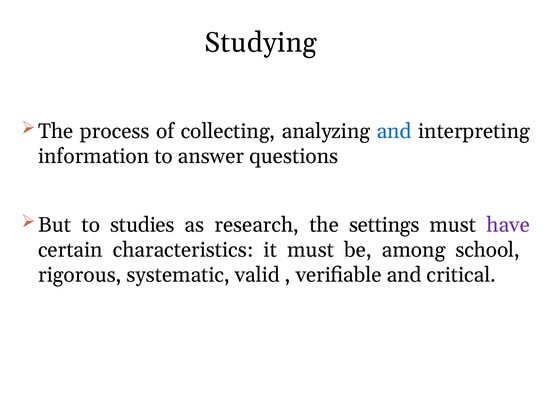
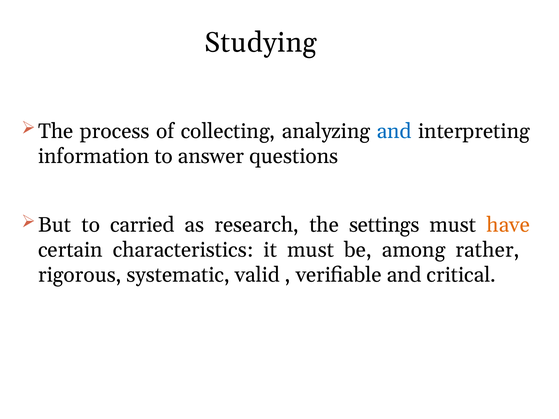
studies: studies -> carried (142, 225)
have colour: purple -> orange (508, 225)
school: school -> rather (487, 250)
